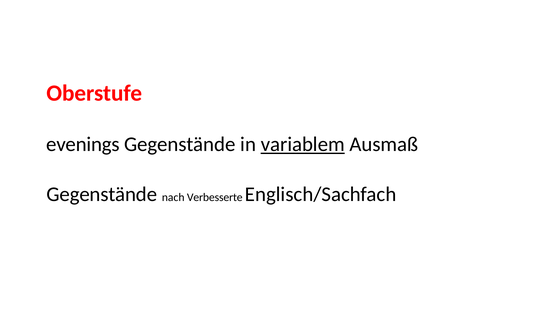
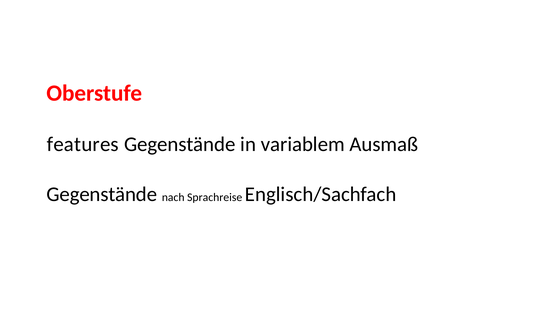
evenings: evenings -> features (83, 144)
variablem underline: present -> none (303, 144)
Verbesserte: Verbesserte -> Sprachreise (215, 198)
